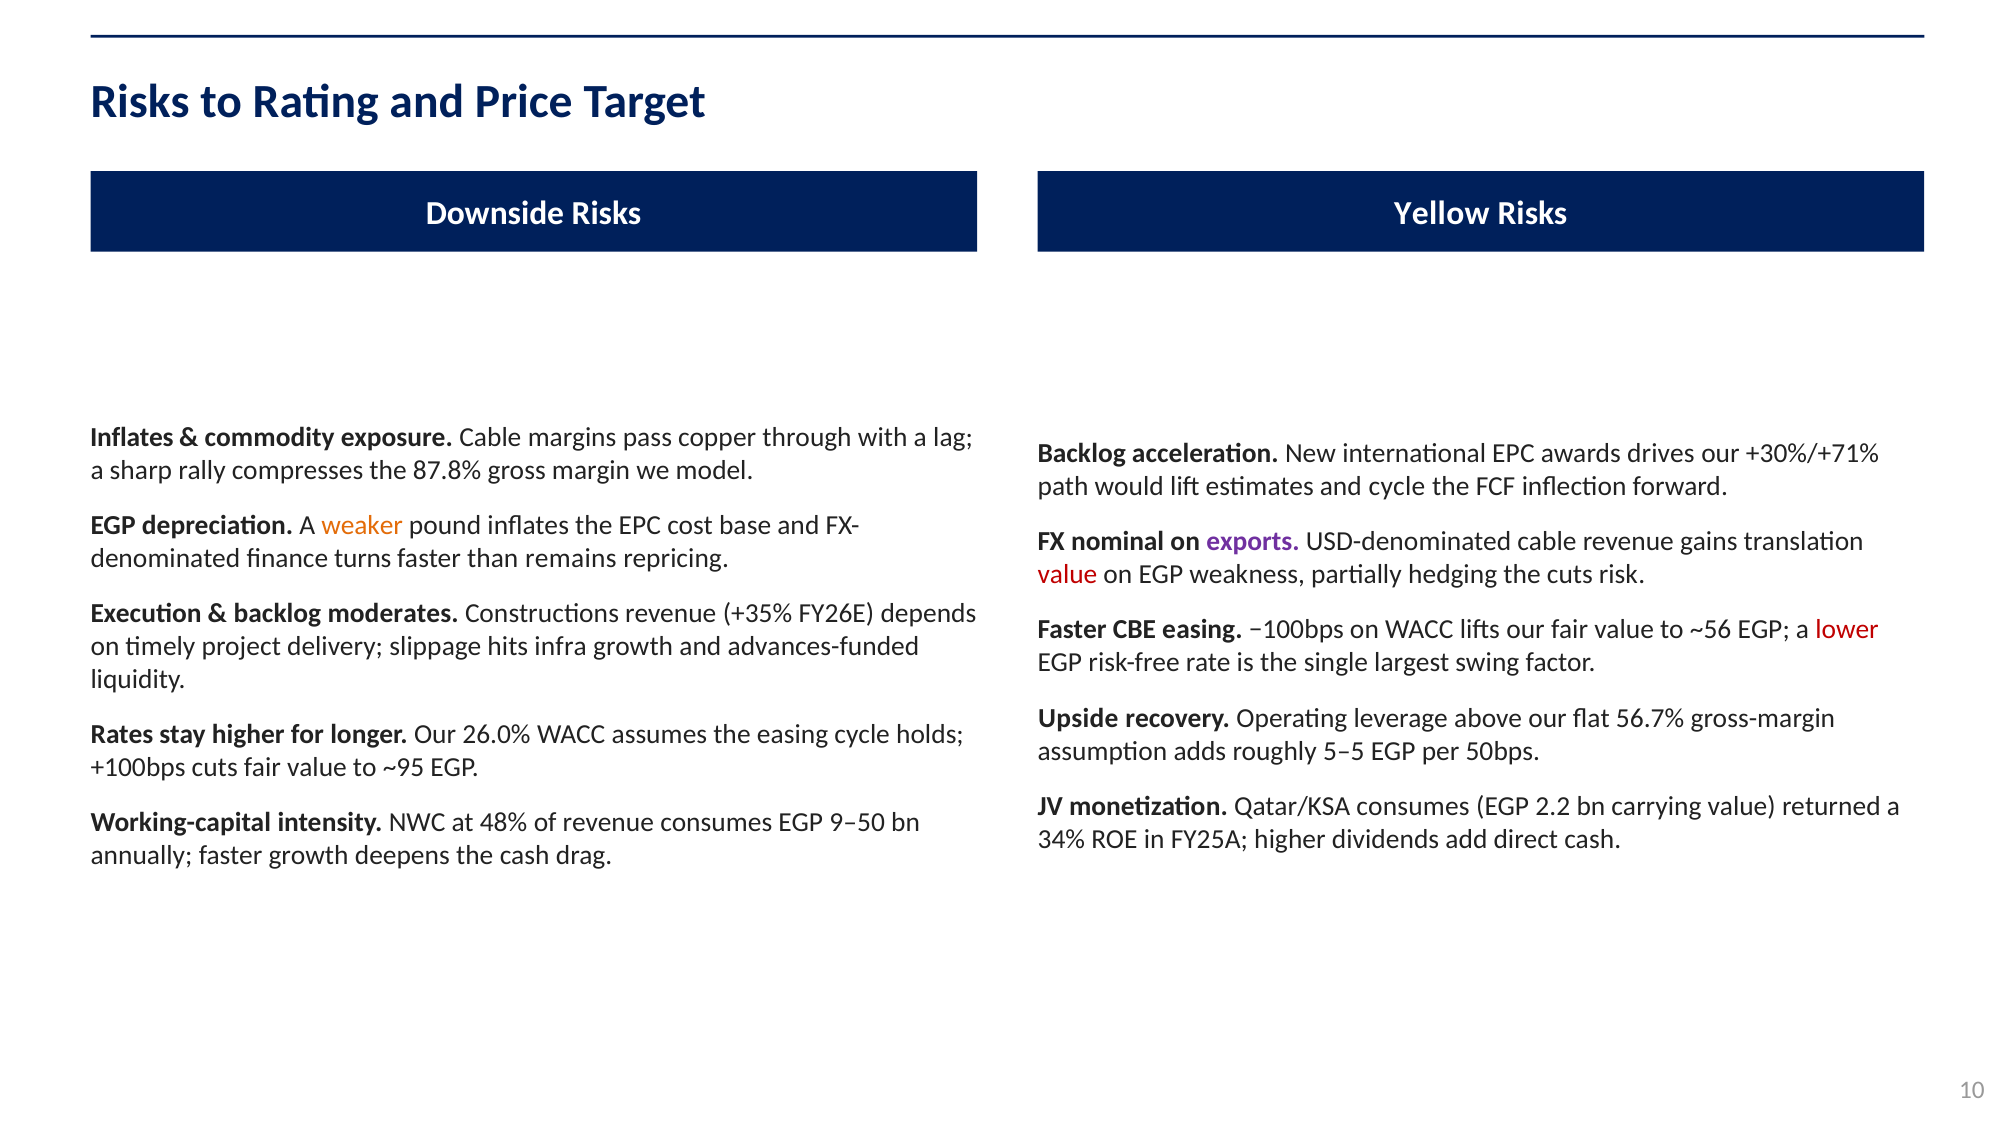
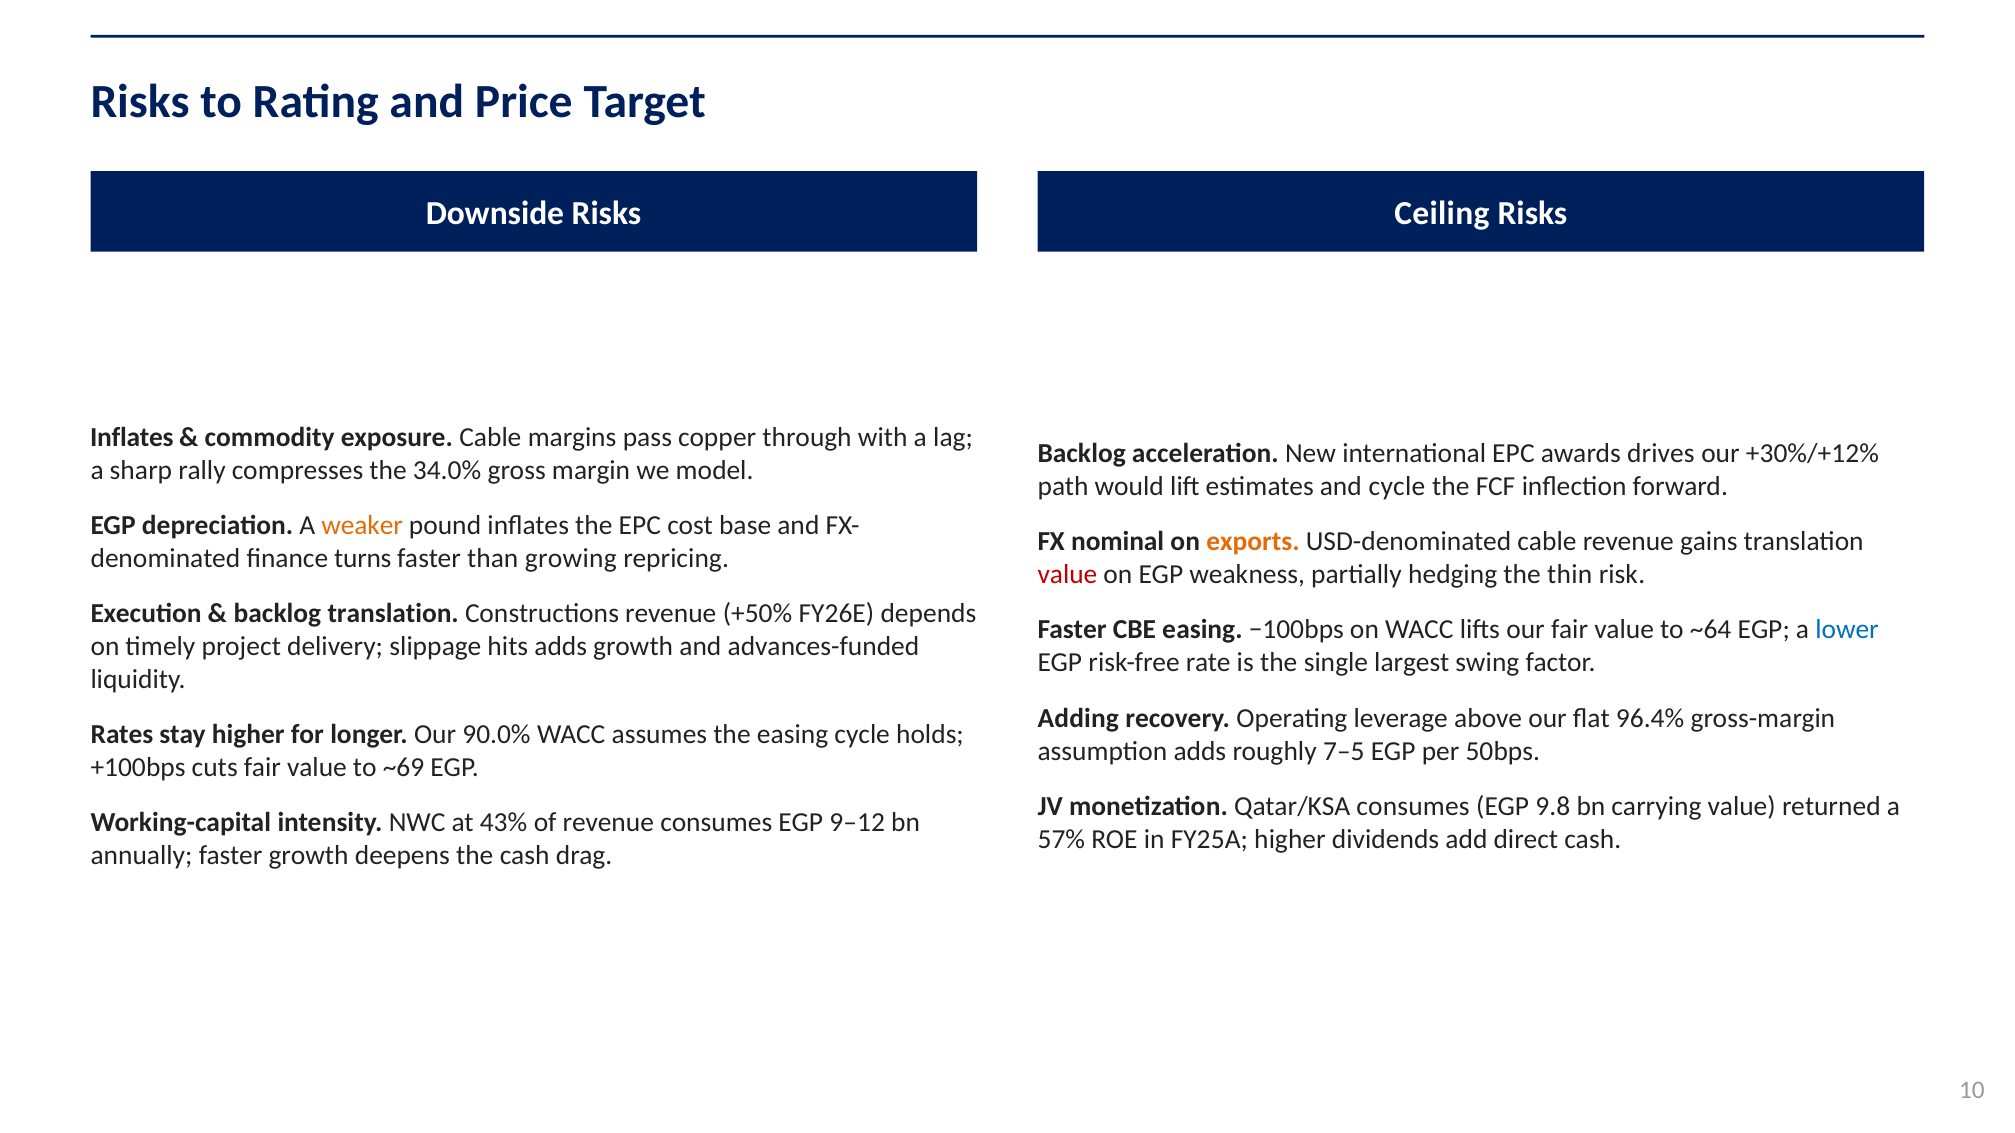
Yellow: Yellow -> Ceiling (1442, 214)
+30%/+71%: +30%/+71% -> +30%/+12% (1812, 454)
87.8%: 87.8% -> 34.0% (447, 470)
exports colour: purple -> orange (1253, 542)
remains: remains -> growing (571, 558)
the cuts: cuts -> thin (1570, 575)
backlog moderates: moderates -> translation (393, 614)
+35%: +35% -> +50% (757, 614)
~56: ~56 -> ~64 (1711, 630)
lower colour: red -> blue (1847, 630)
hits infra: infra -> adds (561, 647)
Upside: Upside -> Adding (1078, 718)
56.7%: 56.7% -> 96.4% (1650, 718)
26.0%: 26.0% -> 90.0% (496, 735)
5–5: 5–5 -> 7–5 (1344, 751)
~95: ~95 -> ~69 (404, 768)
2.2: 2.2 -> 9.8 (1553, 807)
48%: 48% -> 43% (503, 823)
9–50: 9–50 -> 9–12 (857, 823)
34%: 34% -> 57% (1061, 840)
